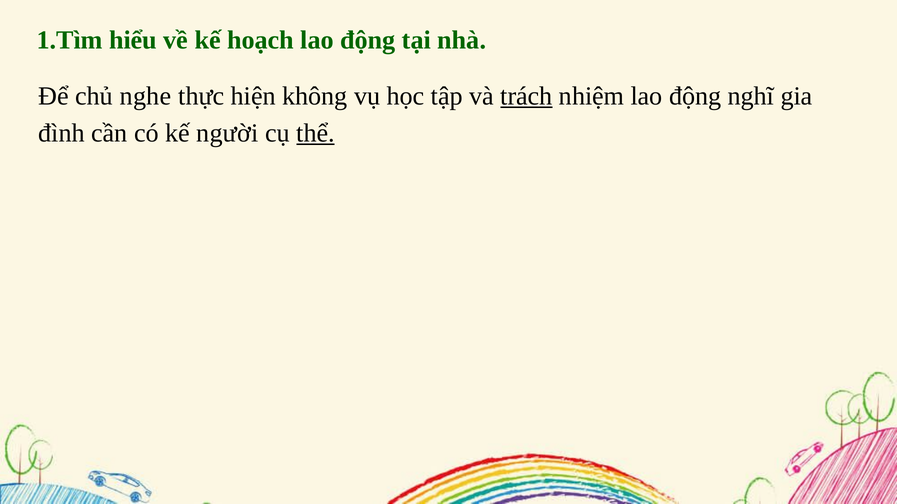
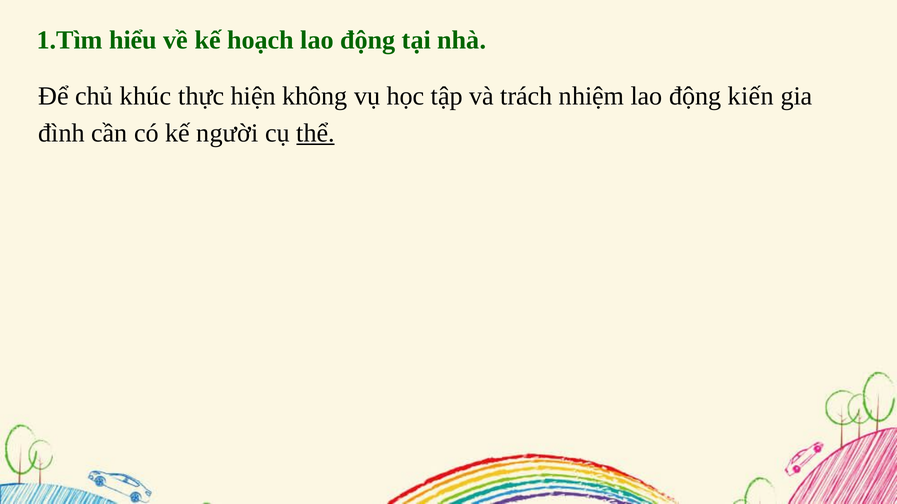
nghe: nghe -> khúc (146, 96)
trách underline: present -> none (526, 96)
nghĩ: nghĩ -> kiến (751, 96)
